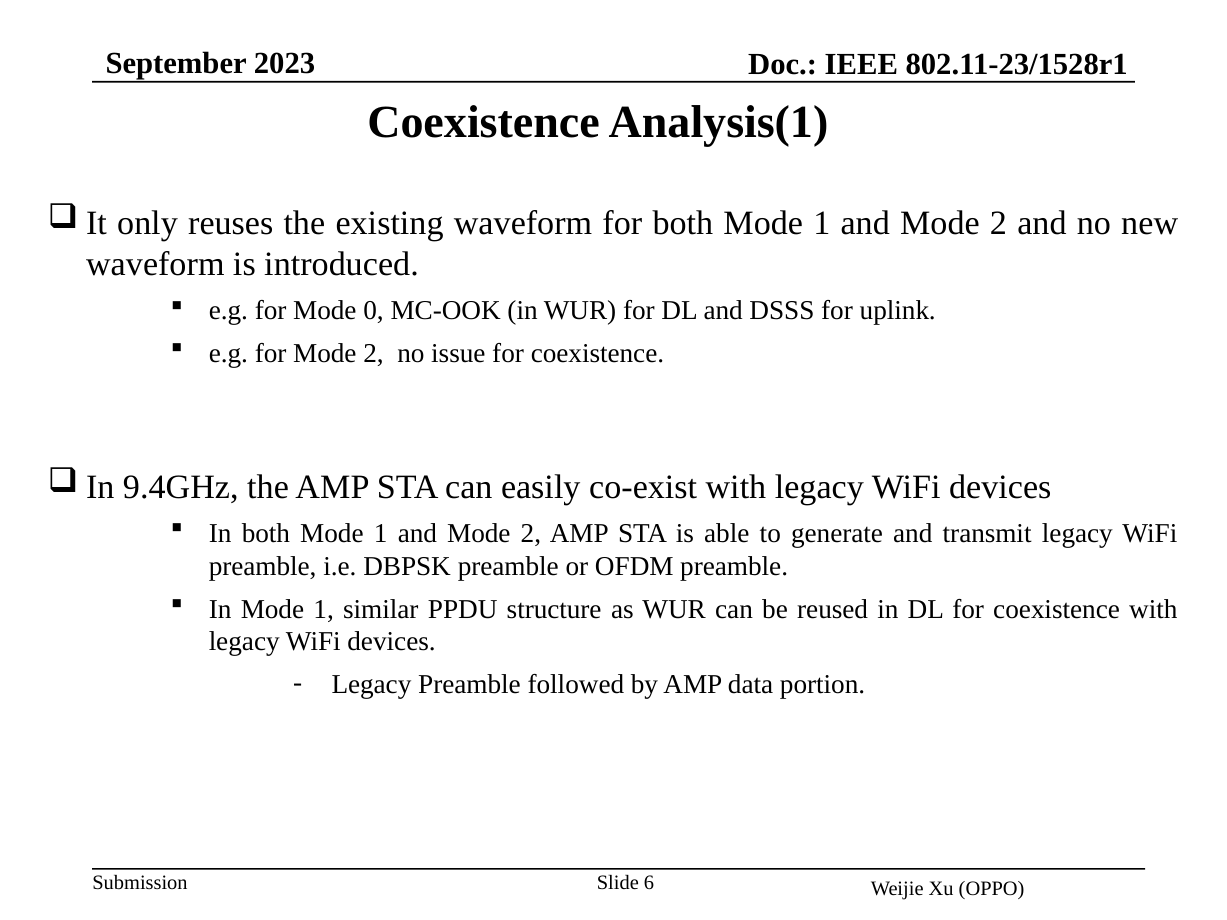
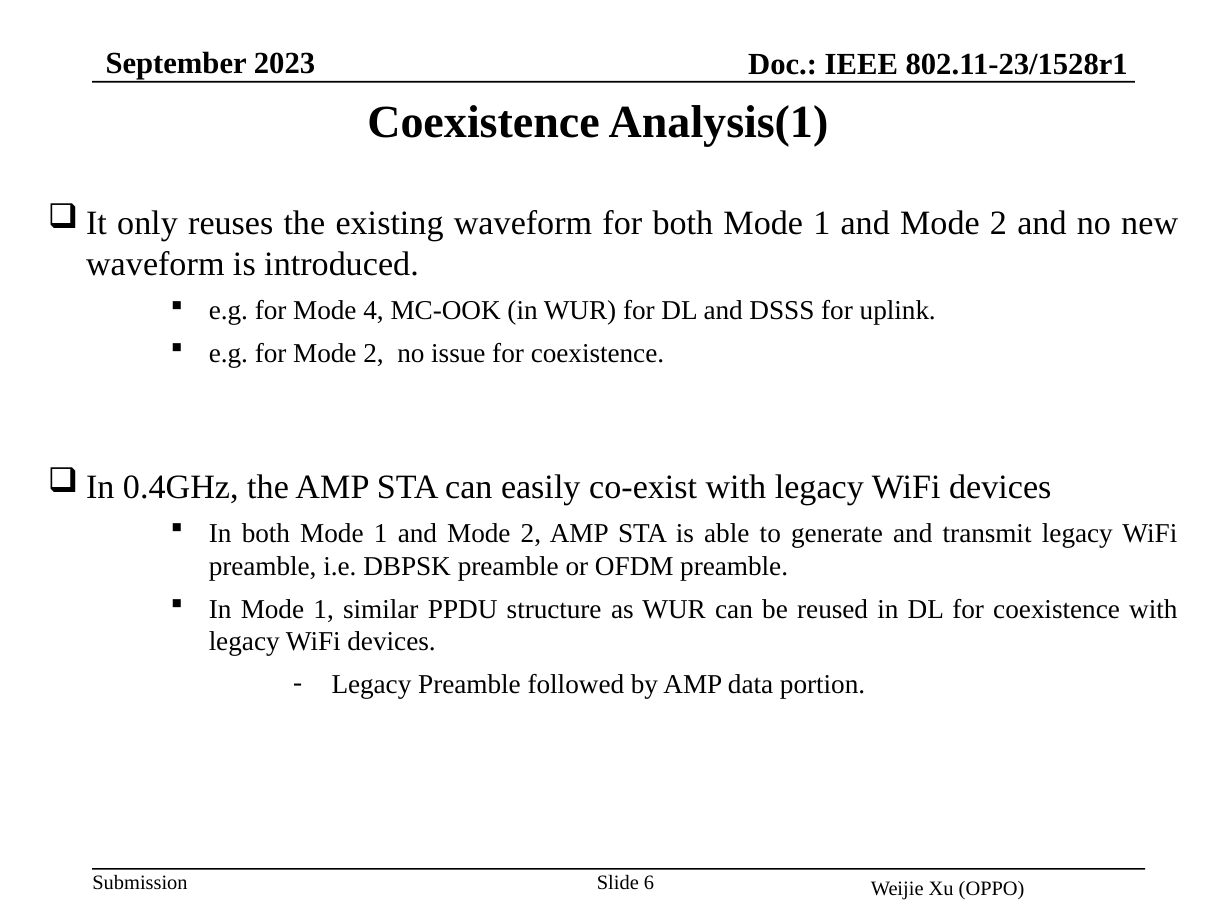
0: 0 -> 4 (374, 311)
9.4GHz: 9.4GHz -> 0.4GHz (181, 487)
